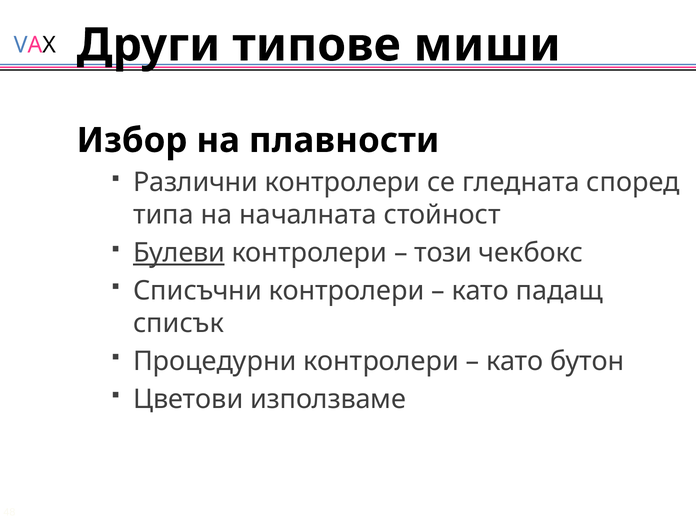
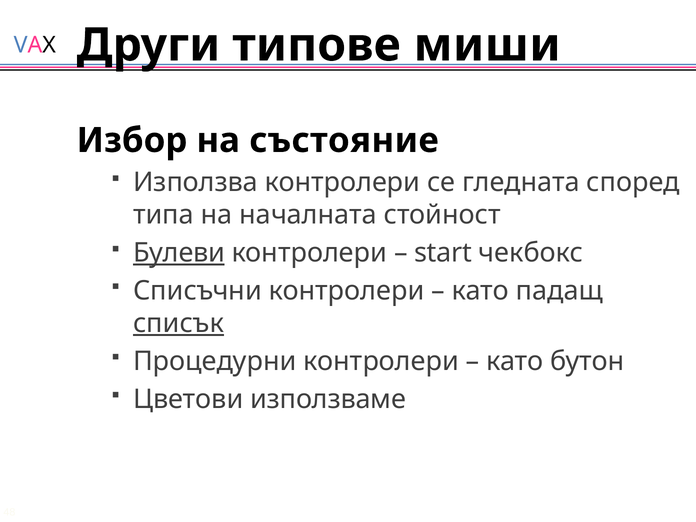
плавности: плавности -> състояние (344, 140)
Различни: Различни -> Използва (195, 182)
този: този -> start (443, 253)
списък underline: none -> present (179, 323)
